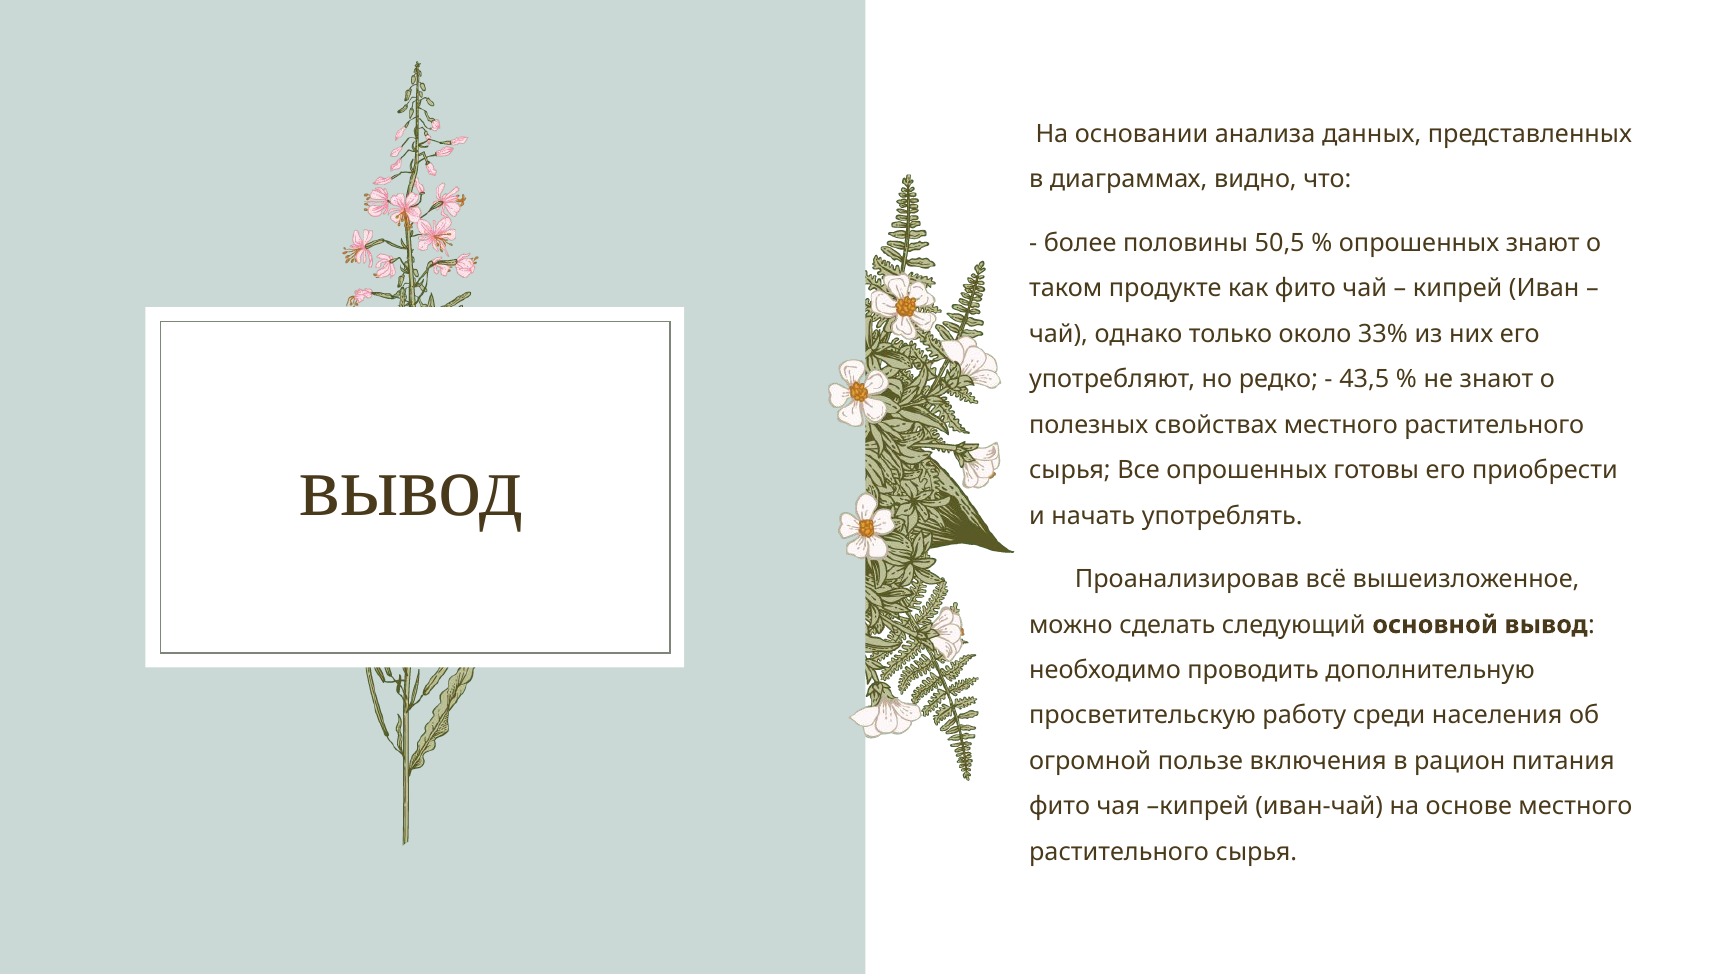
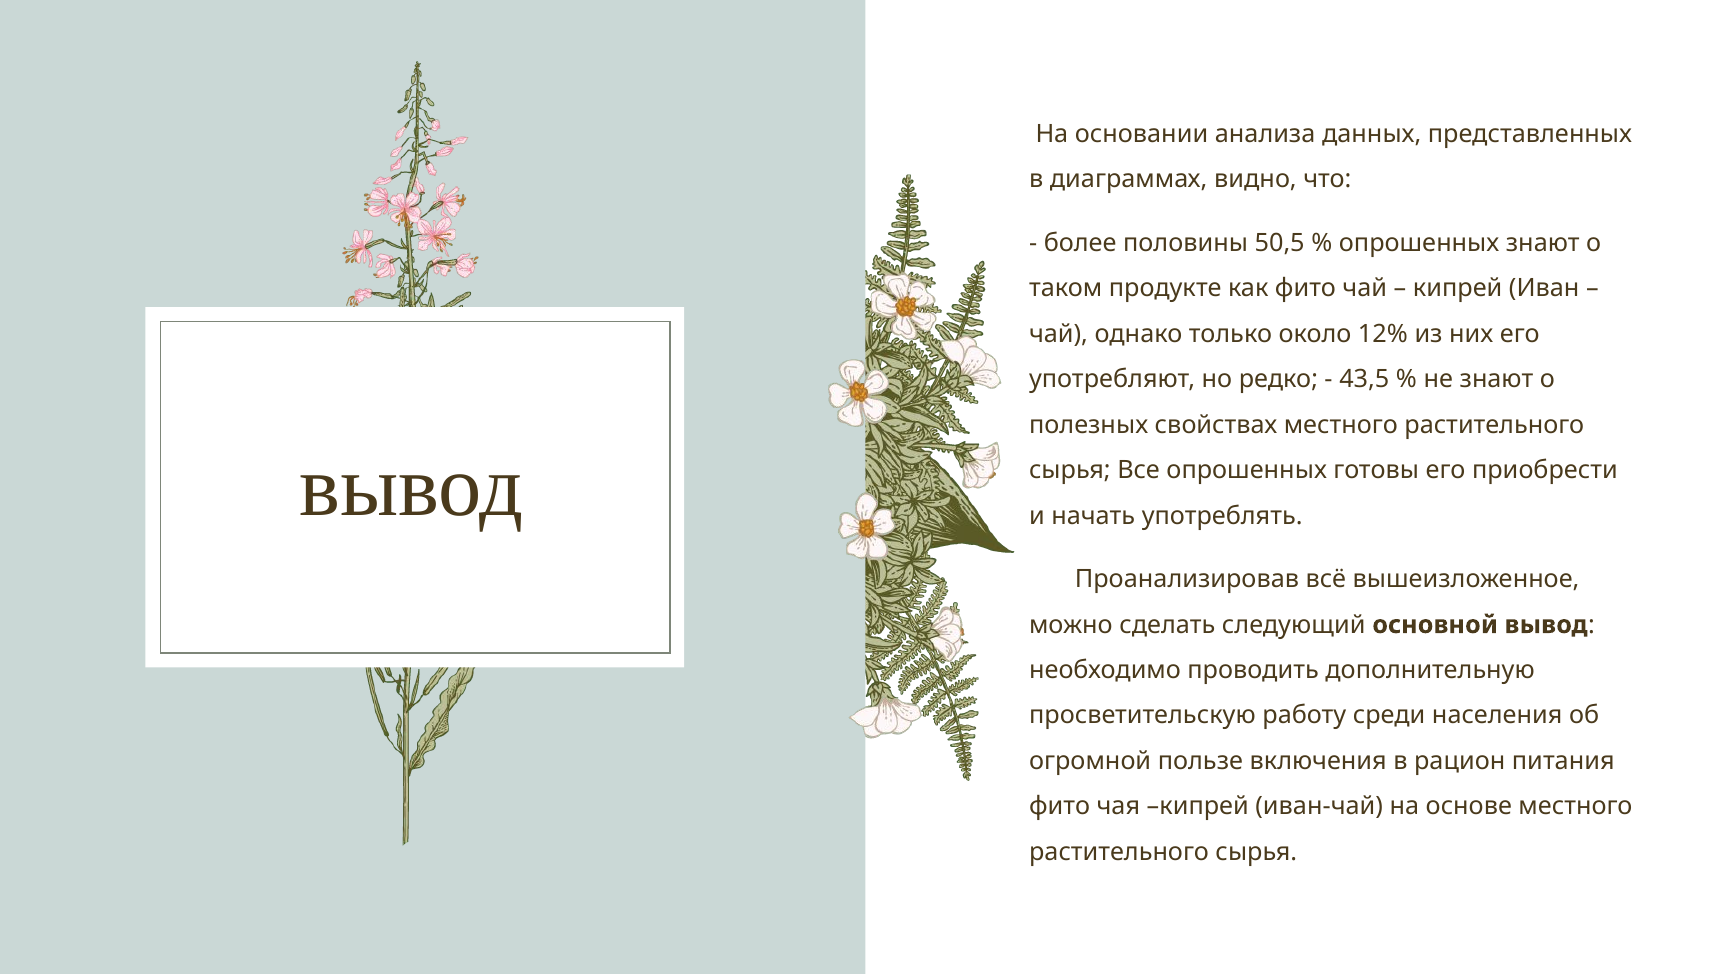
33%: 33% -> 12% (1383, 334)
